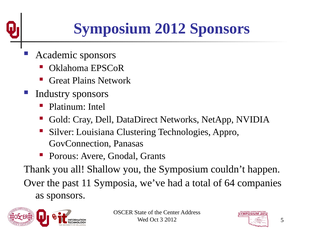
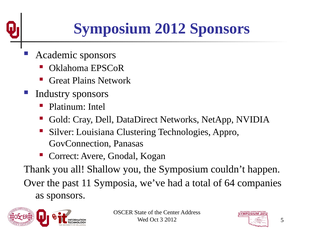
Porous: Porous -> Correct (64, 156)
Grants: Grants -> Kogan (153, 156)
